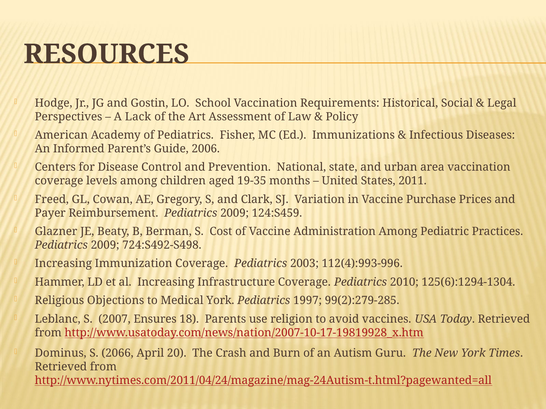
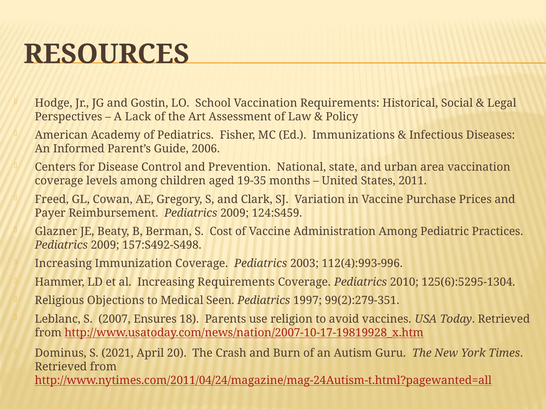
724:S492-S498: 724:S492-S498 -> 157:S492-S498 (162, 245)
Increasing Infrastructure: Infrastructure -> Requirements (236, 282)
125(6):1294-1304: 125(6):1294-1304 -> 125(6):5295-1304 (468, 282)
Medical York: York -> Seen (220, 301)
99(2):279-285: 99(2):279-285 -> 99(2):279-351 (362, 301)
2066: 2066 -> 2021 (118, 353)
